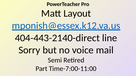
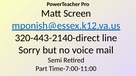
Layout: Layout -> Screen (77, 13)
404-443-2140-direct: 404-443-2140-direct -> 320-443-2140-direct (57, 38)
